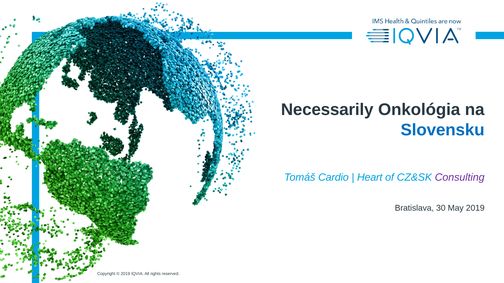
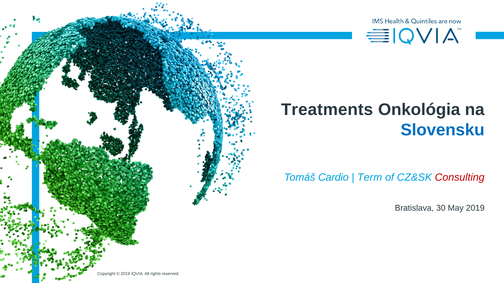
Necessarily: Necessarily -> Treatments (327, 110)
Heart: Heart -> Term (370, 178)
Consulting colour: purple -> red (460, 178)
